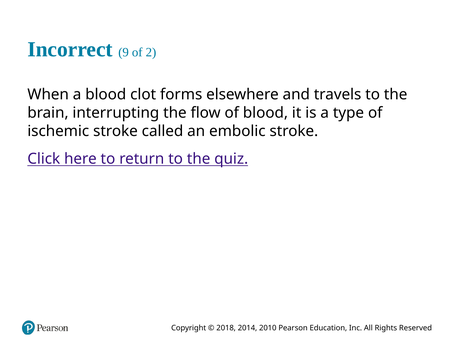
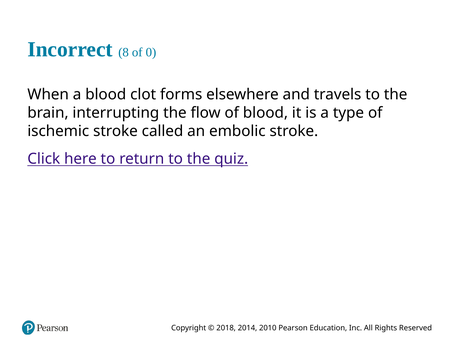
9: 9 -> 8 (124, 52)
2: 2 -> 0 (151, 52)
